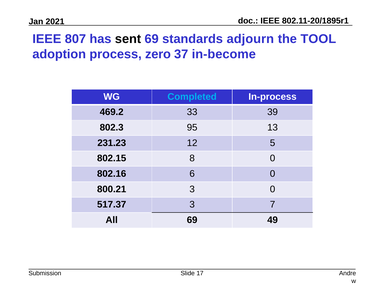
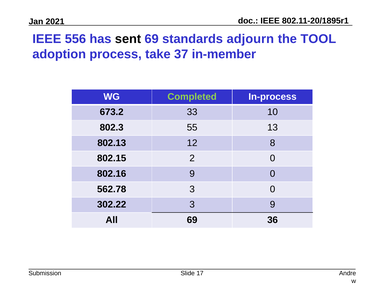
807: 807 -> 556 (75, 39)
zero: zero -> take (158, 54)
in-become: in-become -> in-member (224, 54)
Completed colour: light blue -> light green (192, 97)
469.2: 469.2 -> 673.2 (112, 112)
39: 39 -> 10 (273, 112)
95: 95 -> 55 (192, 128)
231.23: 231.23 -> 802.13 (112, 143)
5: 5 -> 8 (273, 143)
8: 8 -> 2 (192, 159)
802.16 6: 6 -> 9 (192, 174)
800.21: 800.21 -> 562.78 (112, 190)
517.37: 517.37 -> 302.22 (112, 205)
3 7: 7 -> 9 (273, 205)
49: 49 -> 36 (273, 221)
